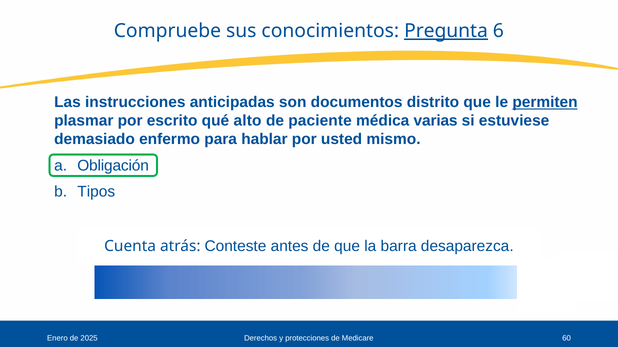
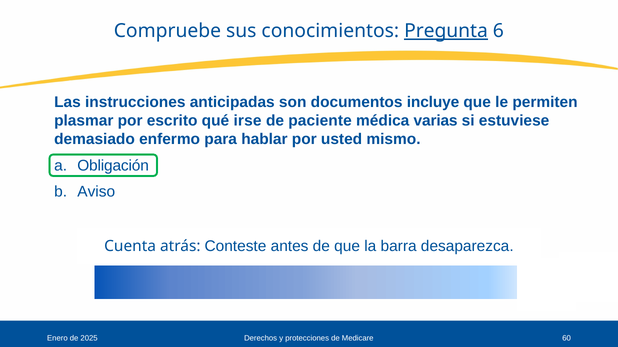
distrito: distrito -> incluye (433, 102)
permiten underline: present -> none (545, 102)
alto: alto -> irse (248, 121)
Tipos: Tipos -> Aviso (96, 192)
